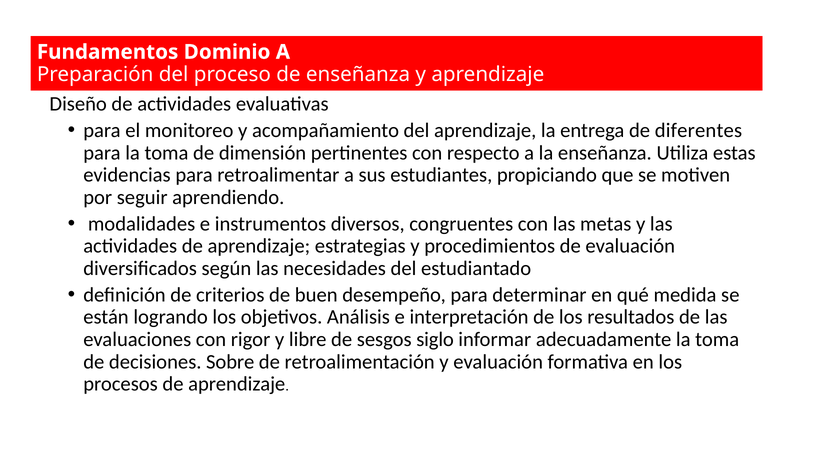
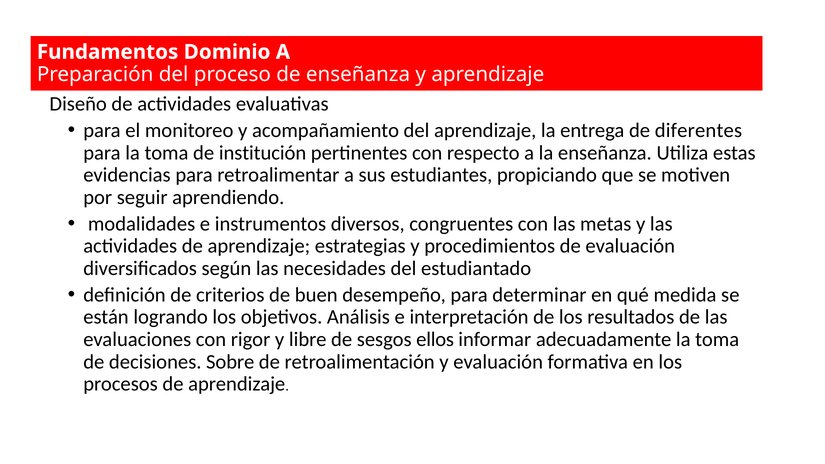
dimensión: dimensión -> institución (263, 153)
siglo: siglo -> ellos (435, 339)
